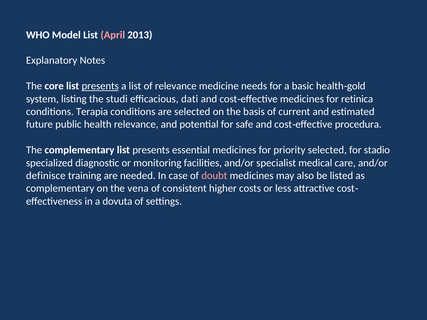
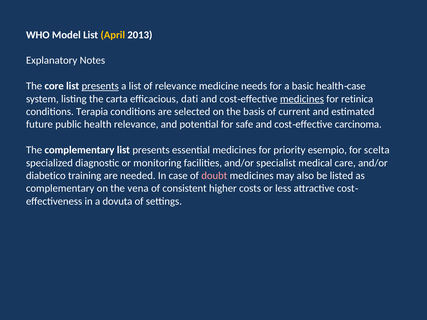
April colour: pink -> yellow (113, 35)
health gold: gold -> case (356, 86)
studi: studi -> carta (117, 99)
medicines underline: none -> present (302, 99)
procedura: procedura -> carcinoma (358, 125)
priority selected: selected -> esempio (327, 150)
stadio: stadio -> scelta (377, 150)
definisce: definisce -> diabetico (46, 176)
